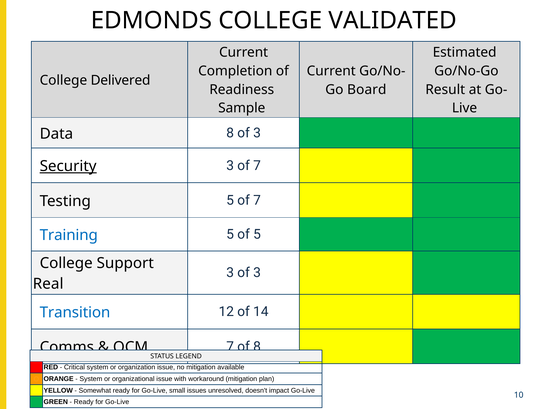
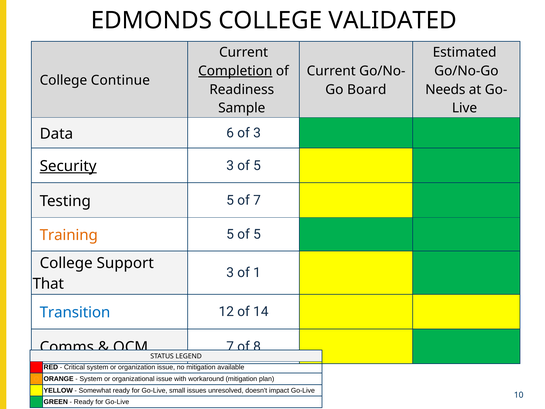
Completion underline: none -> present (235, 71)
Delivered: Delivered -> Continue (120, 80)
Result: Result -> Needs (445, 89)
Data 8: 8 -> 6 (230, 133)
3 of 7: 7 -> 5 (257, 165)
Training colour: blue -> orange (69, 235)
3 of 3: 3 -> 1 (257, 273)
Real: Real -> That (48, 284)
